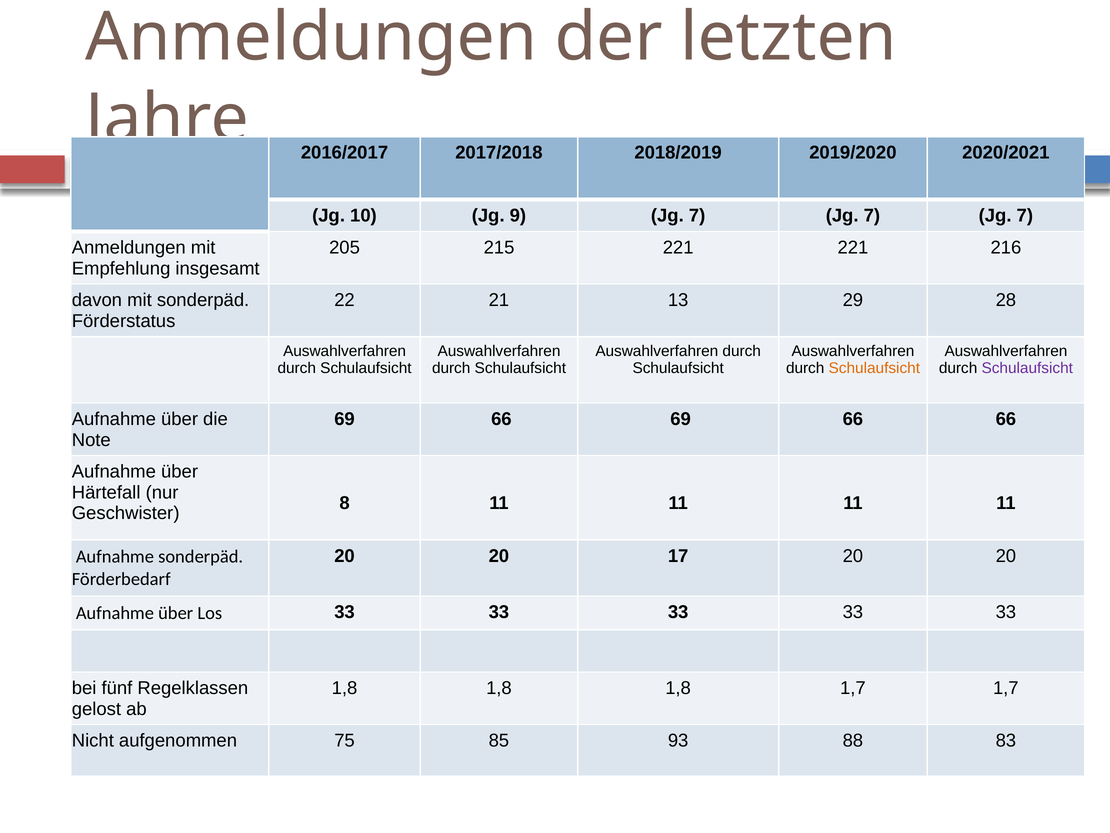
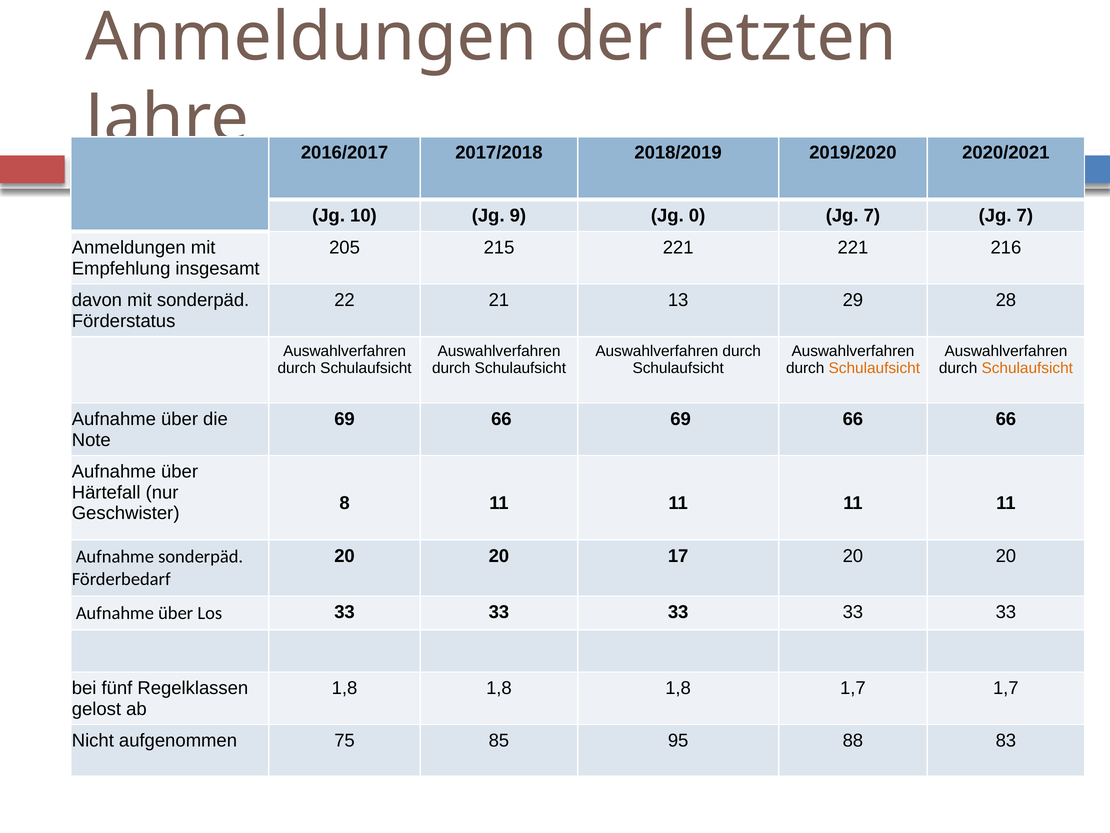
9 Jg 7: 7 -> 0 (697, 216)
Schulaufsicht colour: purple -> orange (1027, 368)
93: 93 -> 95 (678, 740)
